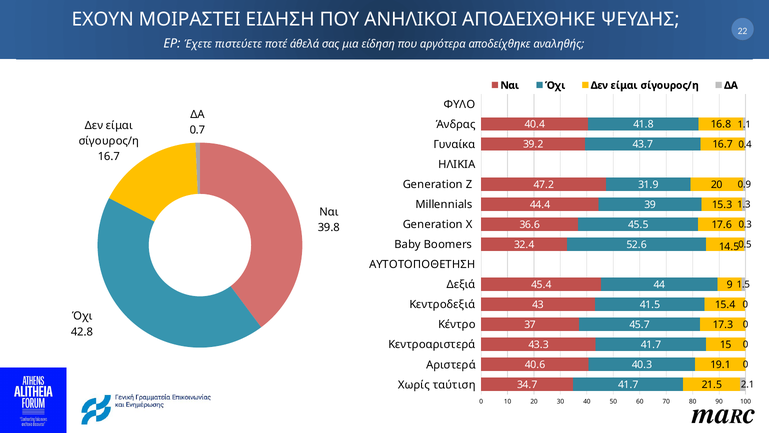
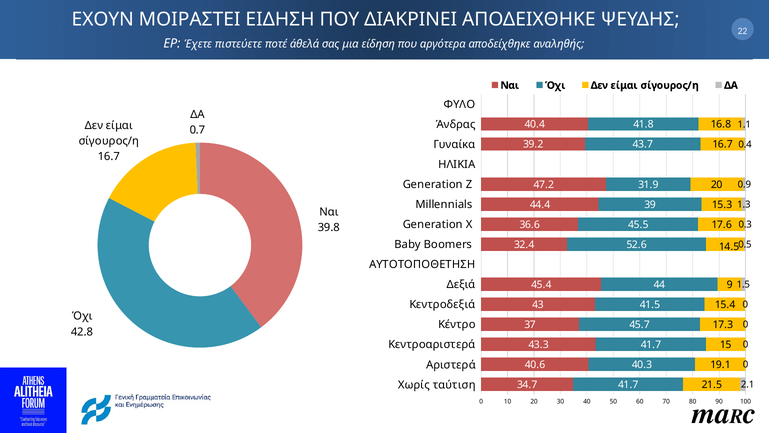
ΑΝΗΛΙΚΟΙ: ΑΝΗΛΙΚΟΙ -> ΔΙΑΚΡΙΝΕΙ (411, 19)
